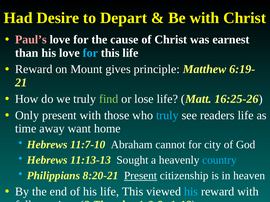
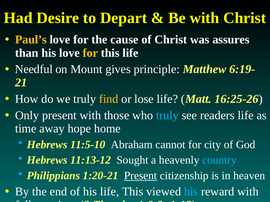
Paul’s colour: pink -> yellow (31, 40)
earnest: earnest -> assures (231, 40)
for colour: light blue -> yellow (90, 53)
Reward: Reward -> Needful (34, 69)
find colour: light green -> yellow (109, 99)
want: want -> hope (79, 129)
11:7-10: 11:7-10 -> 11:5-10 (88, 145)
11:13-13: 11:13-13 -> 11:13-12 (91, 160)
8:20-21: 8:20-21 -> 1:20-21 (101, 176)
